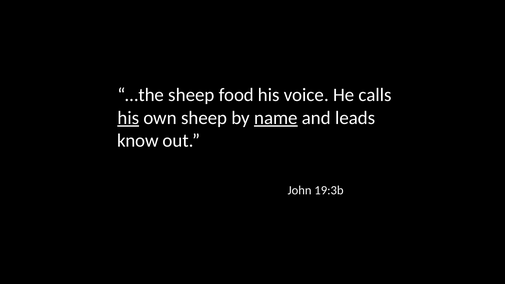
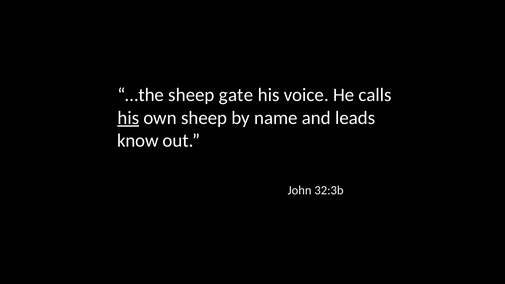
food: food -> gate (236, 95)
name underline: present -> none (276, 118)
19:3b: 19:3b -> 32:3b (329, 190)
